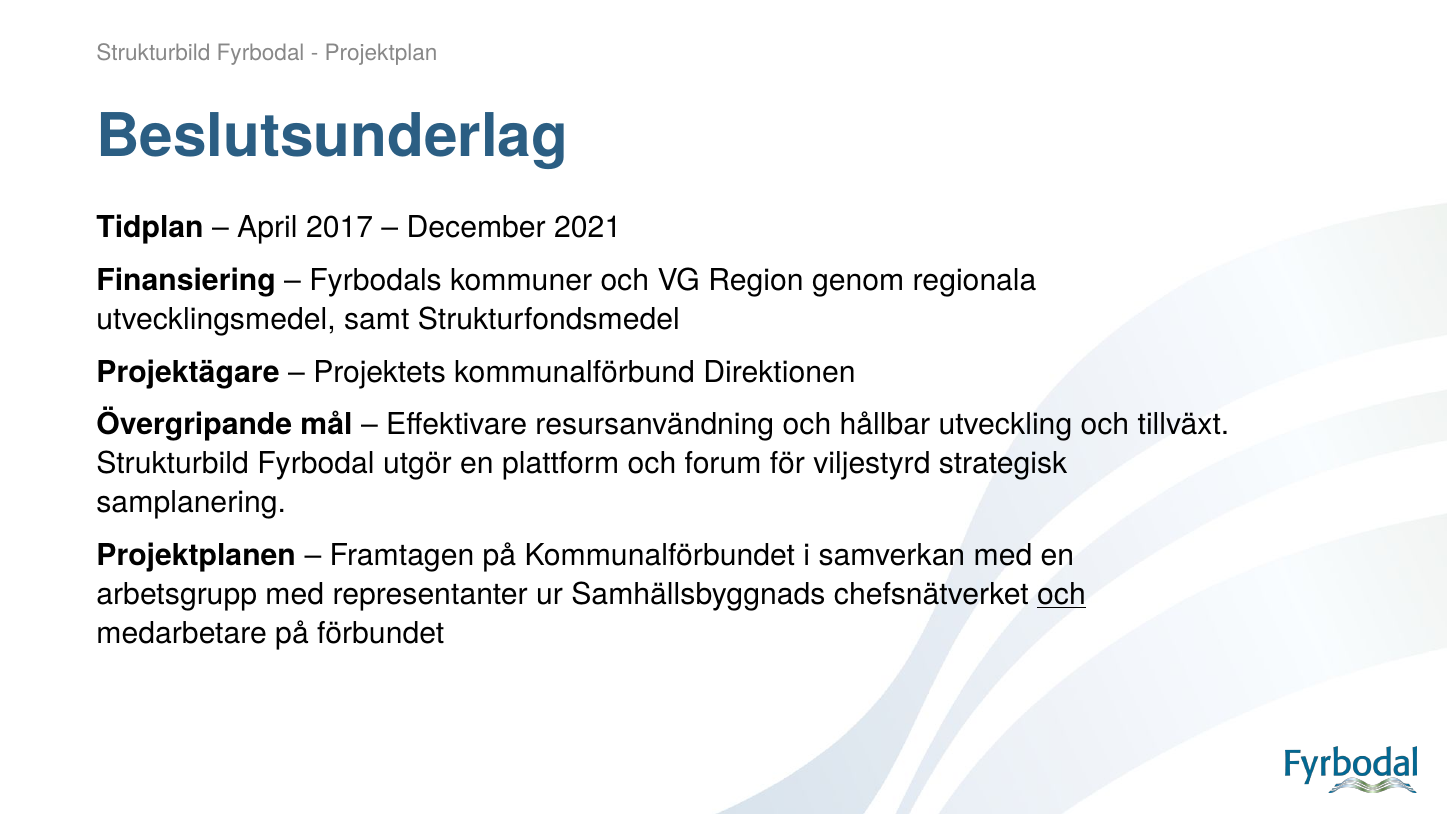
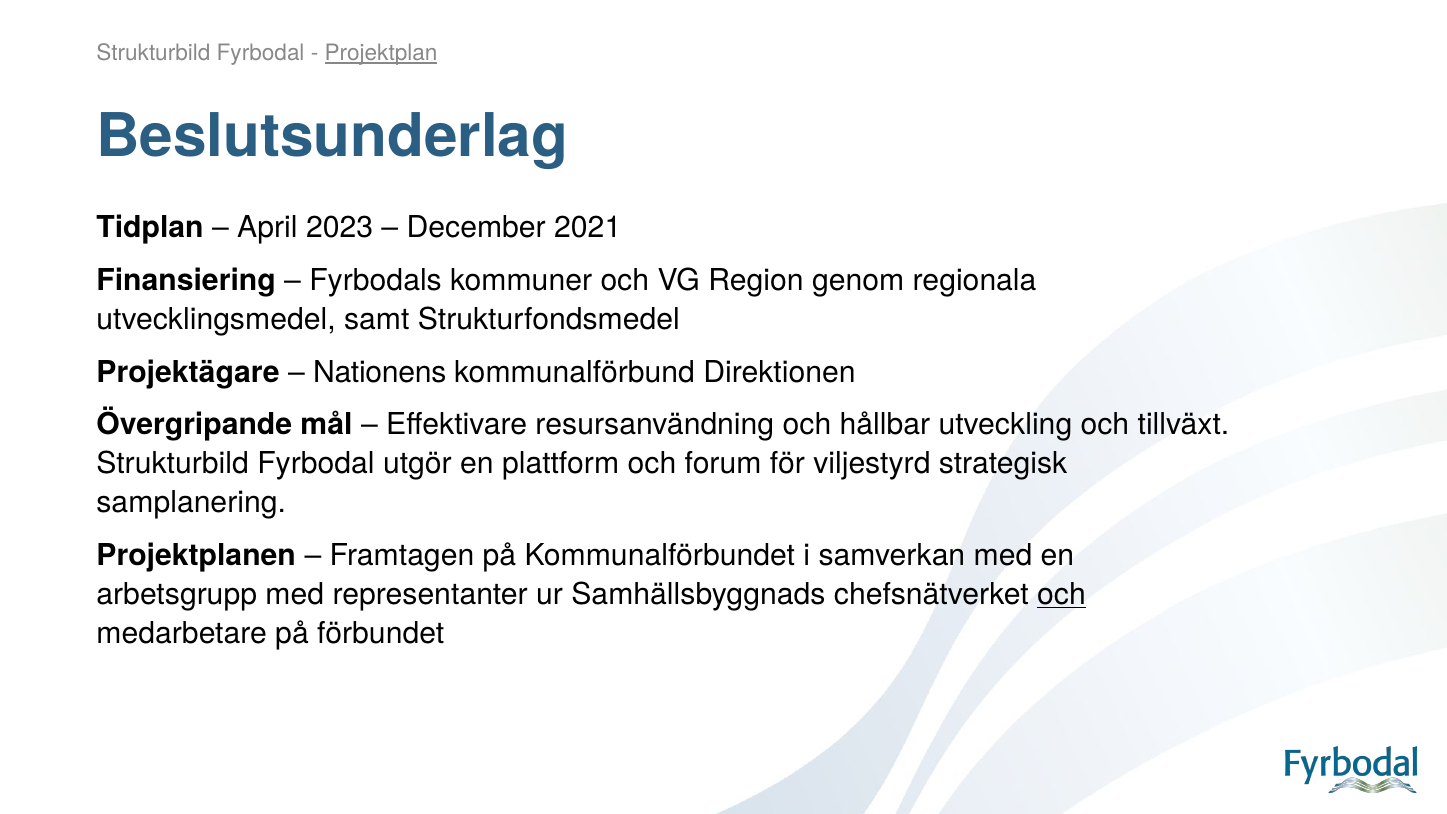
Projektplan underline: none -> present (381, 53)
2017: 2017 -> 2023 (340, 228)
Projektets: Projektets -> Nationens (380, 372)
